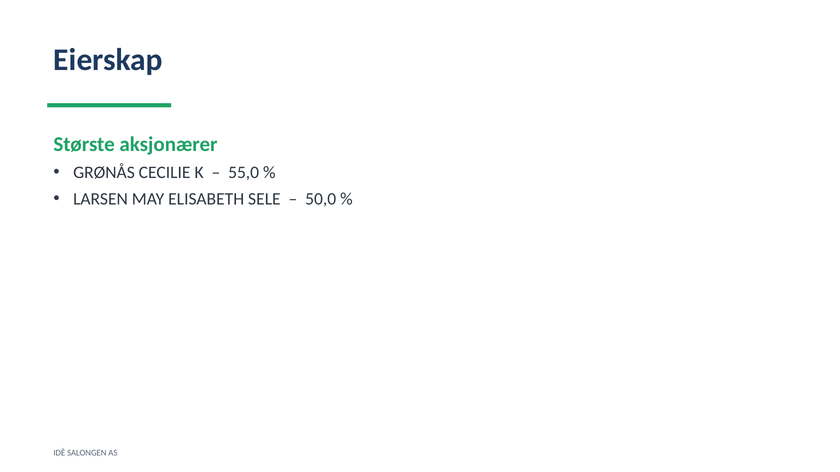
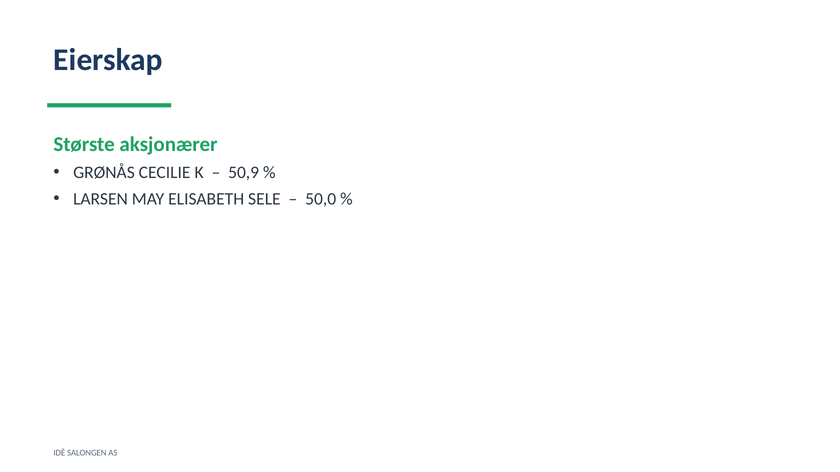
55,0: 55,0 -> 50,9 (244, 173)
